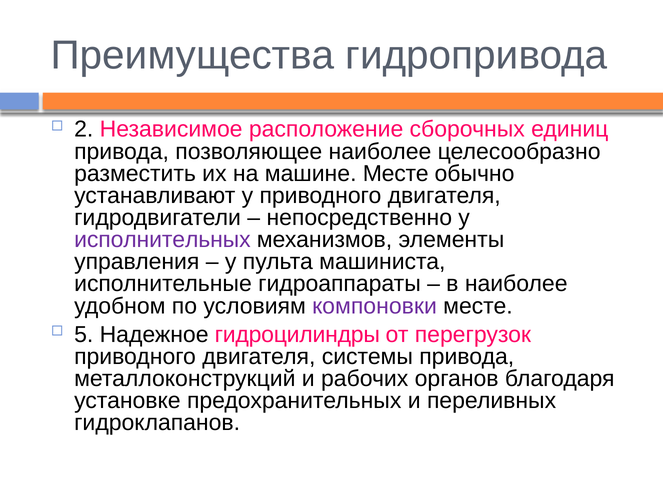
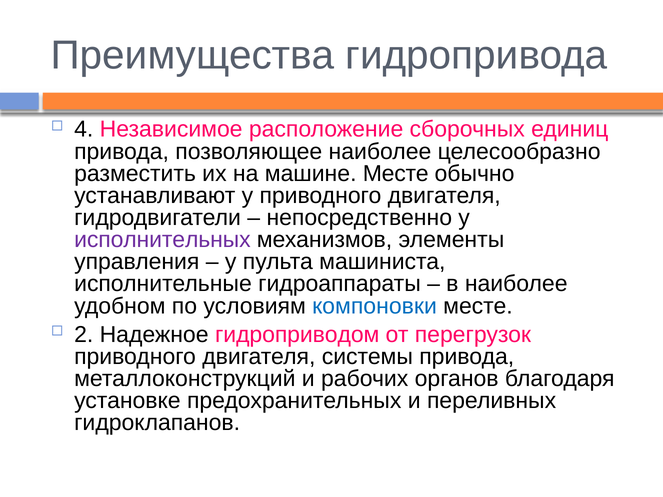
2: 2 -> 4 (84, 129)
компоновки colour: purple -> blue (375, 306)
5: 5 -> 2 (84, 335)
гидроцилиндры: гидроцилиндры -> гидроприводом (297, 335)
